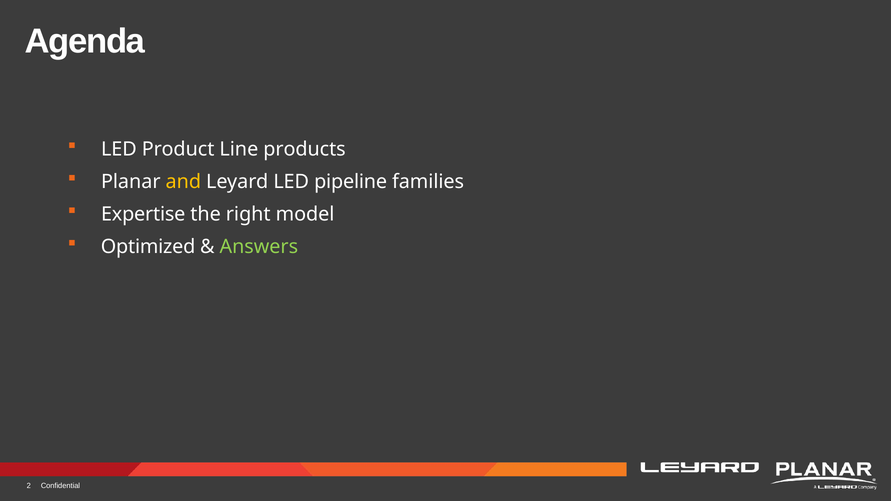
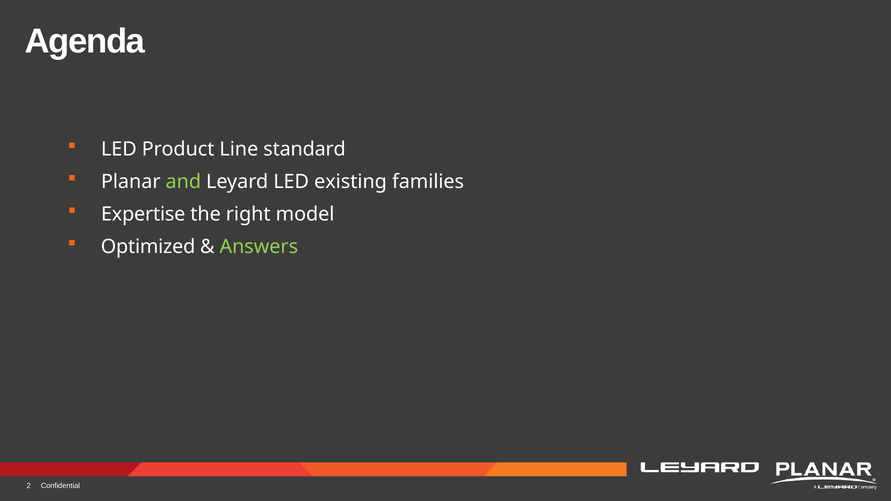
products: products -> standard (305, 149)
and colour: yellow -> light green (183, 182)
pipeline: pipeline -> existing (351, 182)
